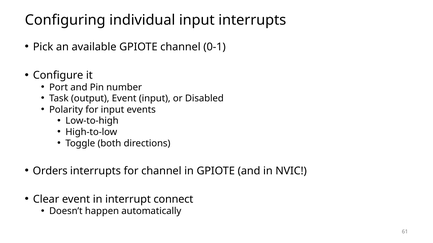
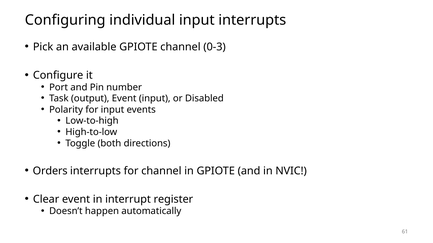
0-1: 0-1 -> 0-3 (215, 47)
connect: connect -> register (173, 200)
